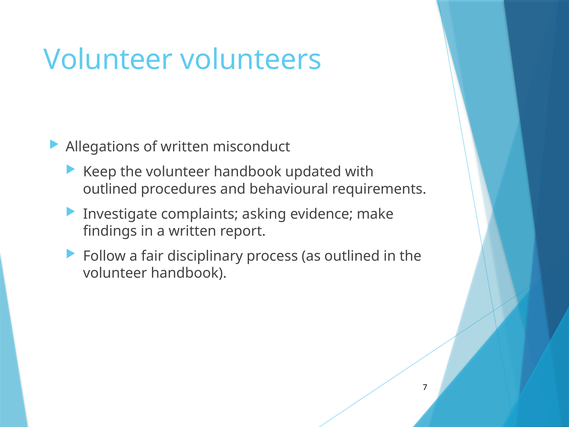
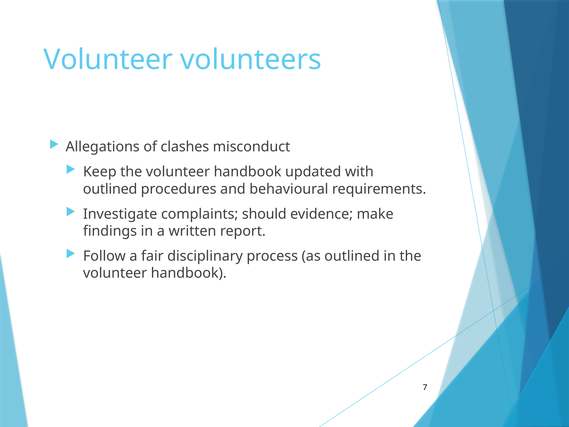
of written: written -> clashes (185, 147)
asking: asking -> should (264, 214)
